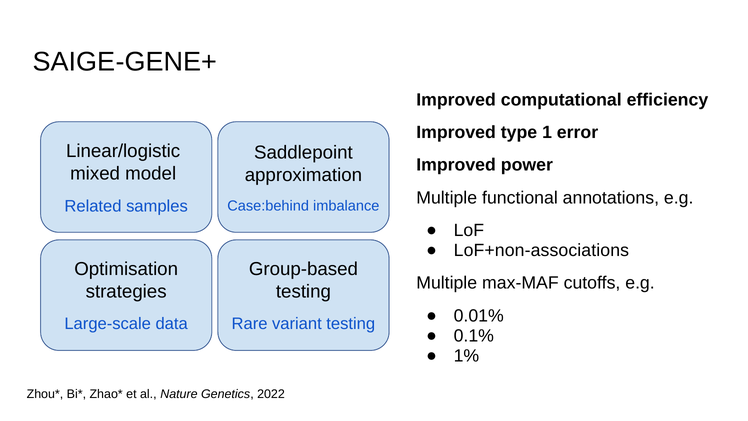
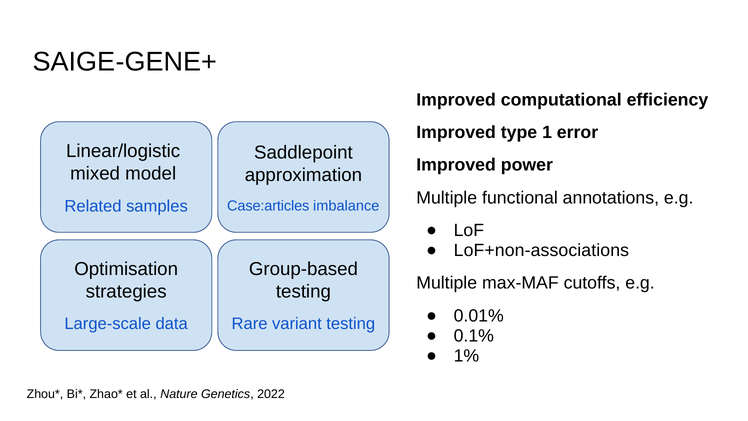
Case:behind: Case:behind -> Case:articles (268, 206)
